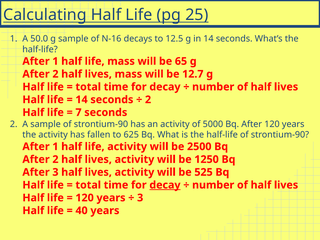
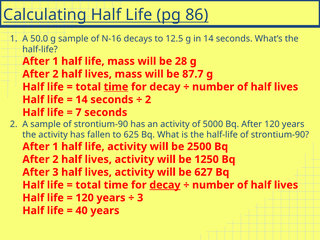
25: 25 -> 86 (197, 15)
65: 65 -> 28 (181, 61)
12.7: 12.7 -> 87.7 (193, 74)
time underline: none -> present (116, 87)
525: 525 -> 627 (204, 172)
